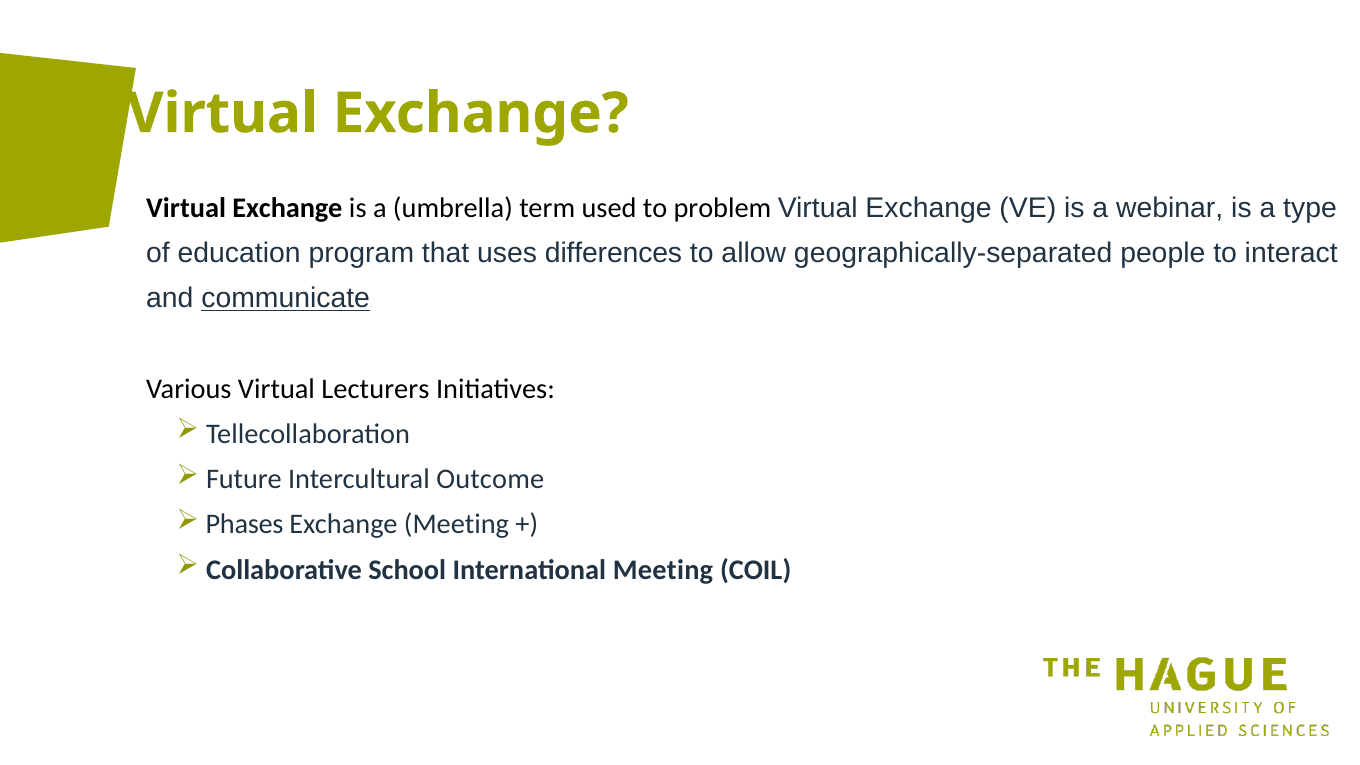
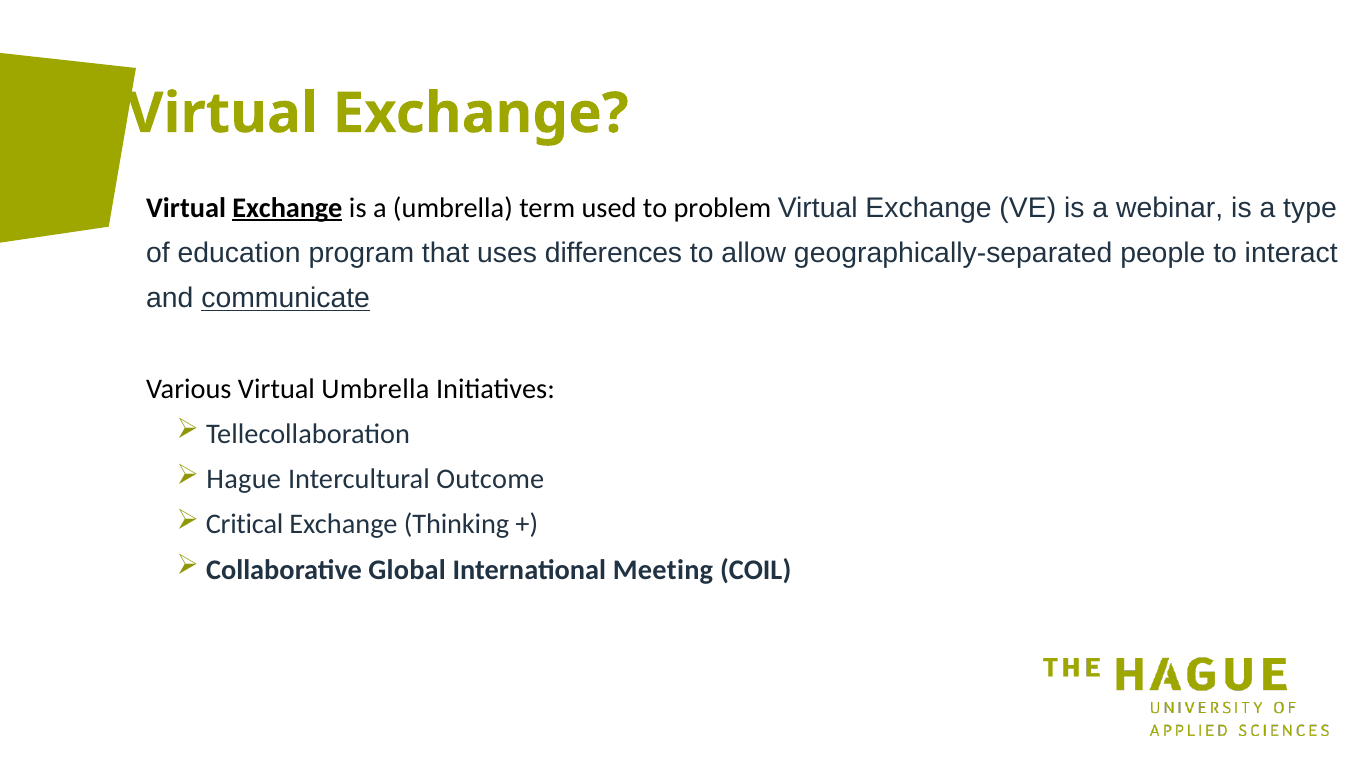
Exchange underline: none -> present (287, 208)
Virtual Lecturers: Lecturers -> Umbrella (375, 389)
Future: Future -> Hague (244, 479)
Phases: Phases -> Critical (245, 525)
Exchange Meeting: Meeting -> Thinking (457, 525)
School: School -> Global (407, 570)
